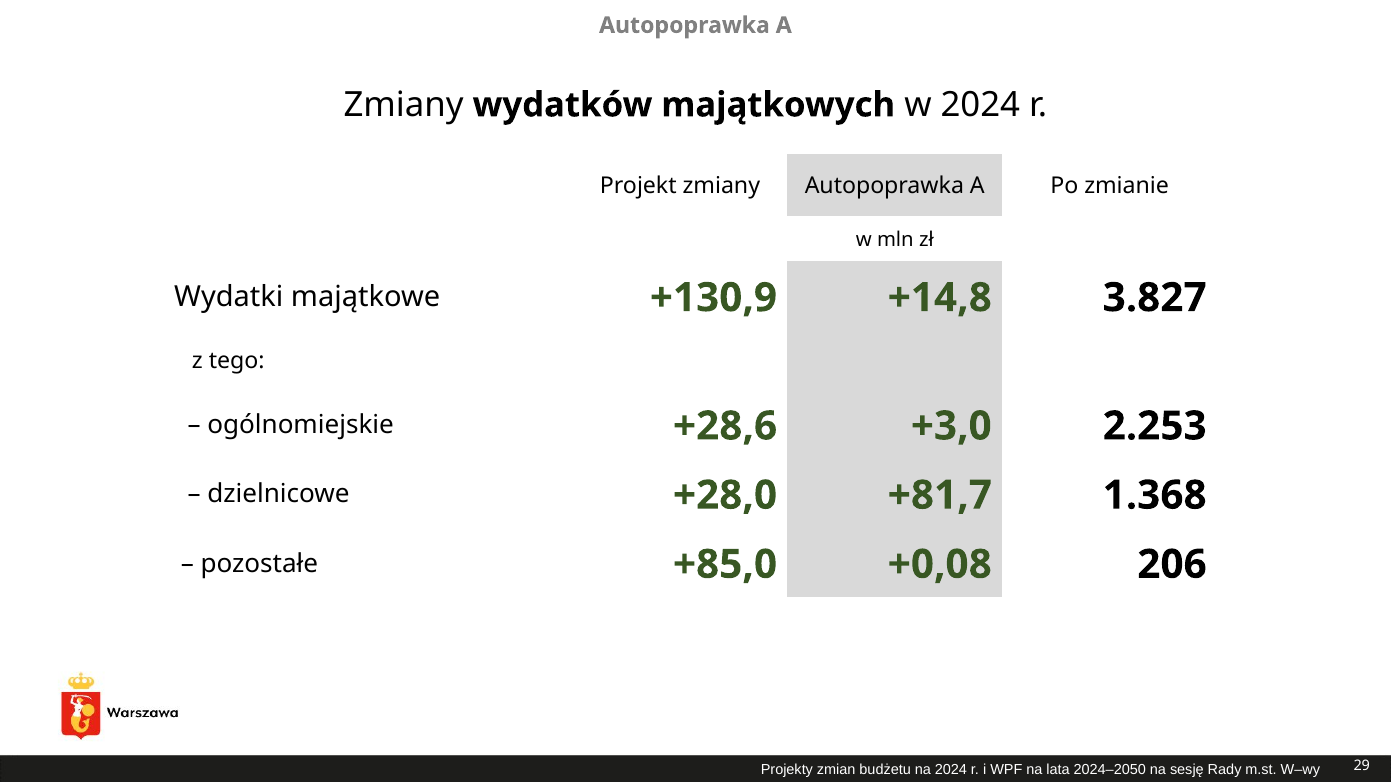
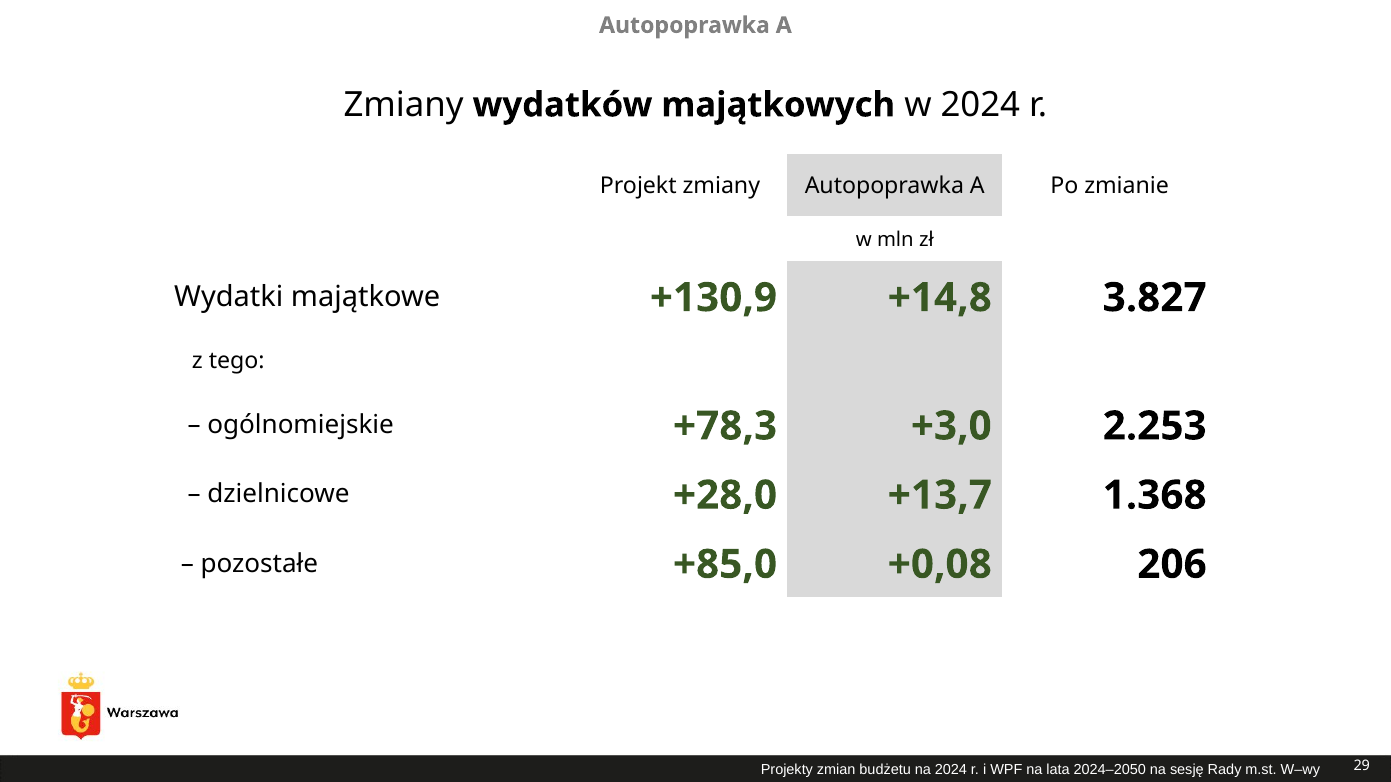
+28,6: +28,6 -> +78,3 (725, 426)
+81,7: +81,7 -> +13,7 (940, 496)
